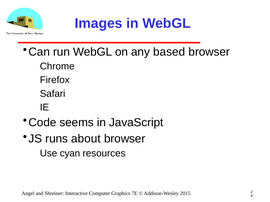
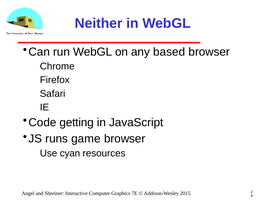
Images: Images -> Neither (99, 23)
seems: seems -> getting (77, 123)
about: about -> game (86, 139)
